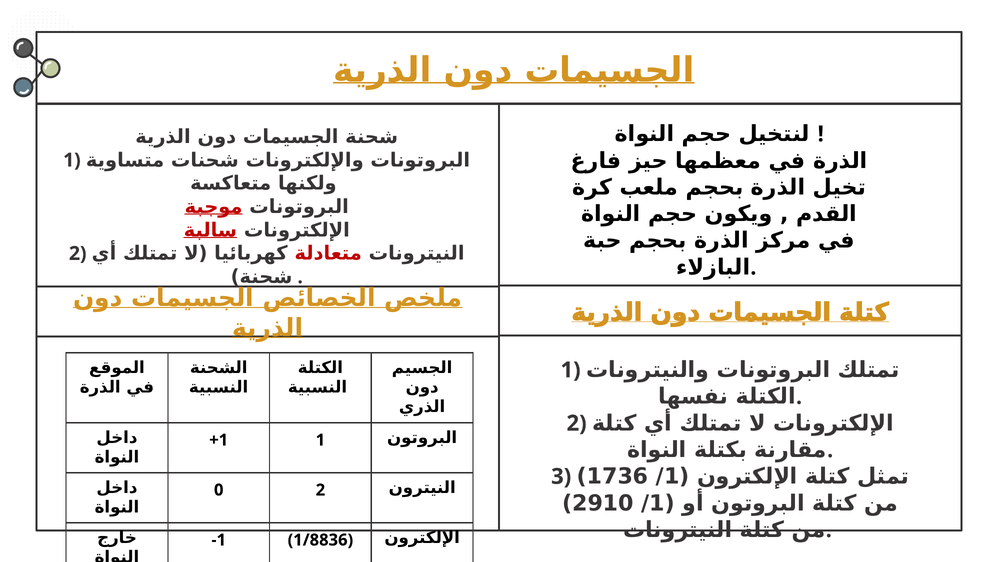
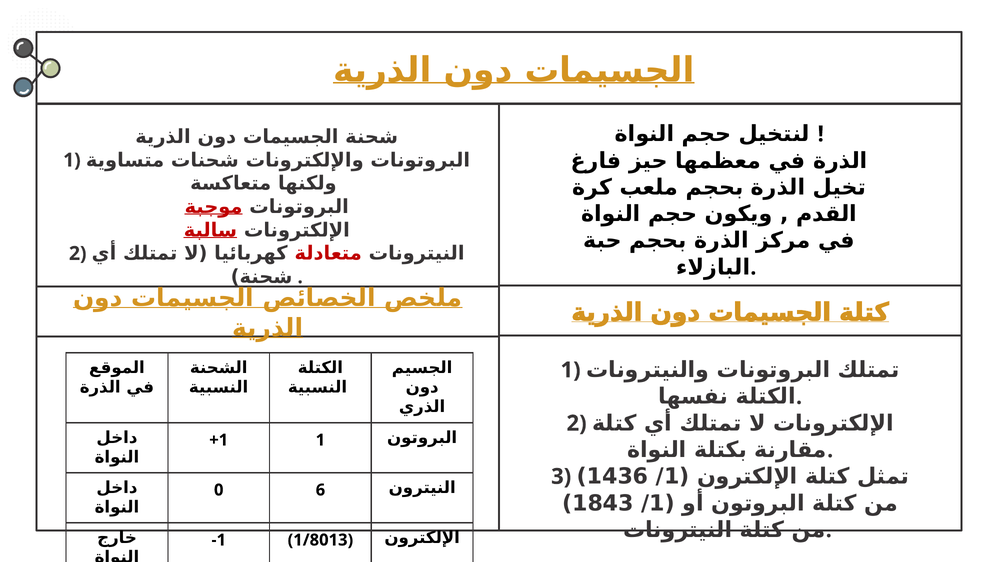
1736: 1736 -> 1436 (618, 476)
0 2: 2 -> 6 (320, 490)
2910: 2910 -> 1843 (603, 503)
1/8836: 1/8836 -> 1/8013 (320, 539)
